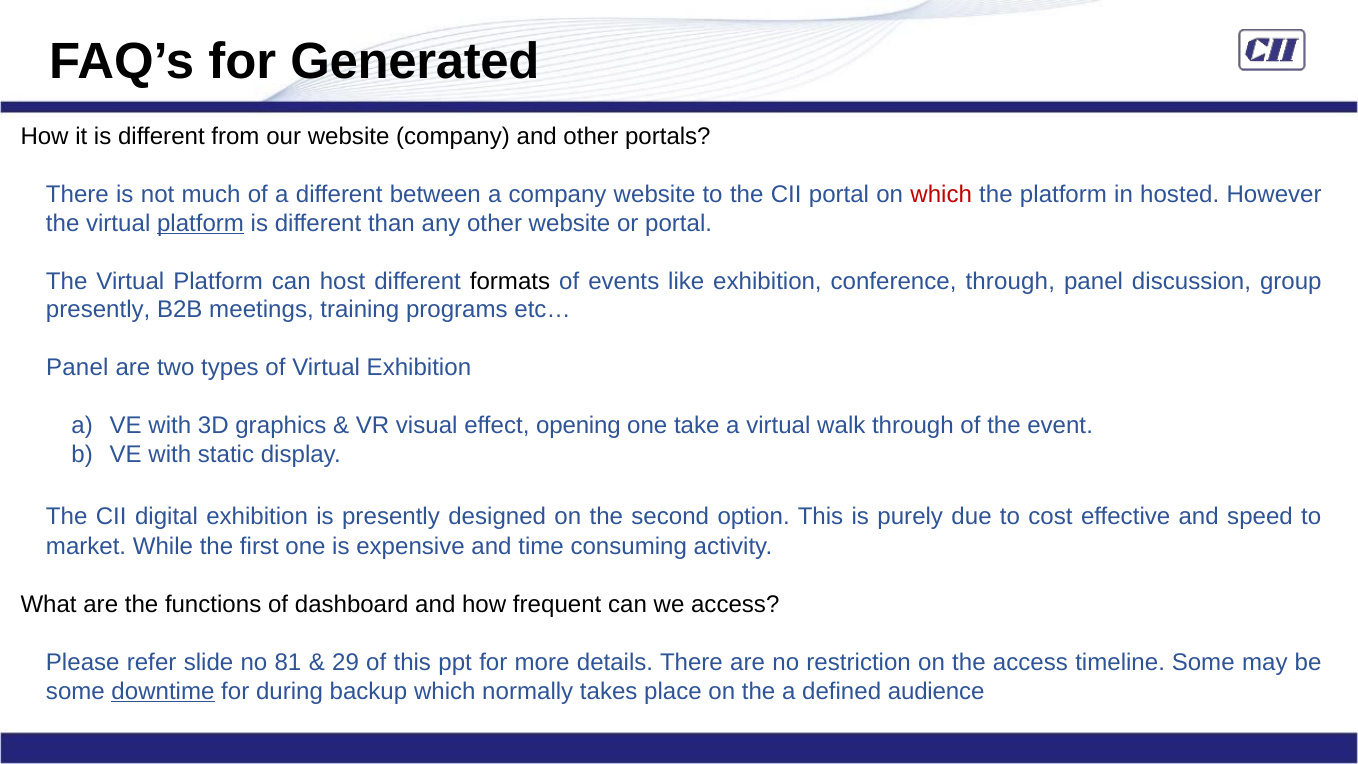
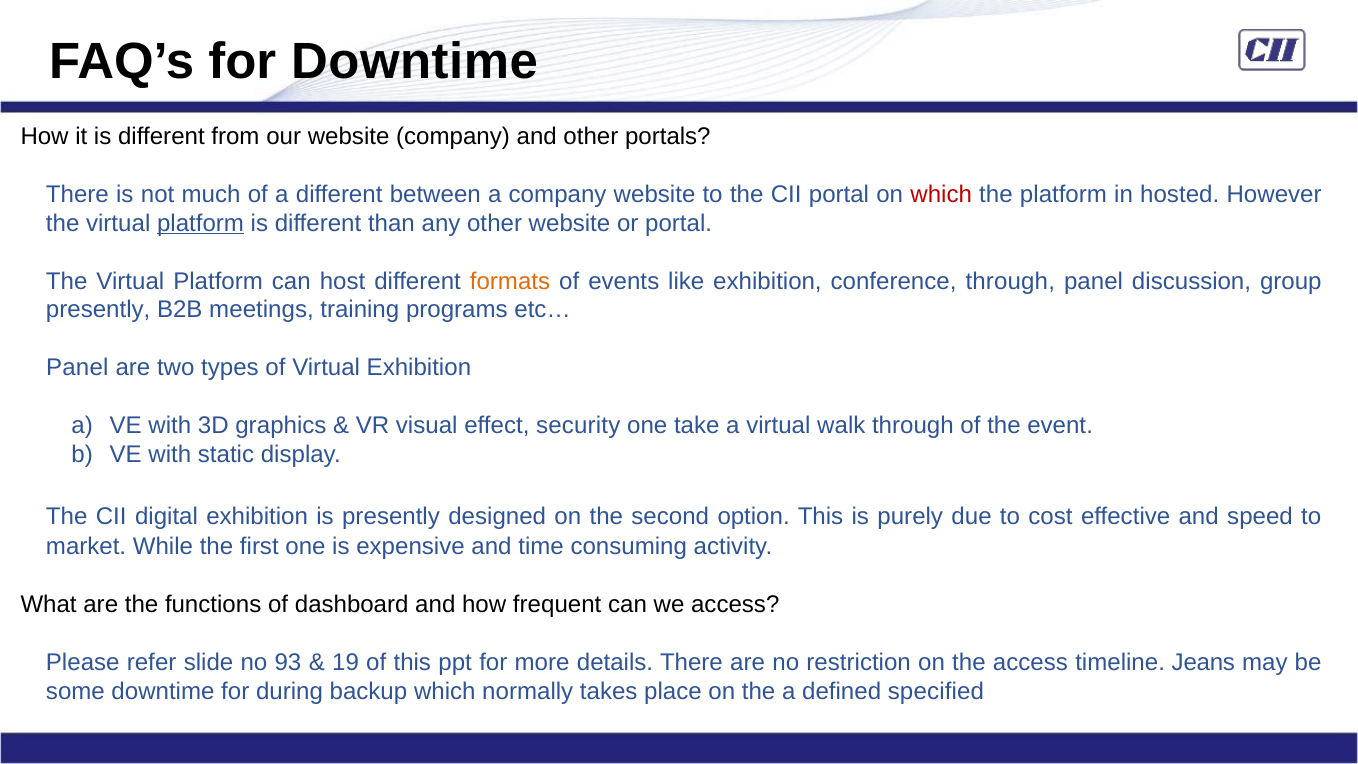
for Generated: Generated -> Downtime (415, 61)
formats colour: black -> orange (510, 281)
opening: opening -> security (578, 425)
81: 81 -> 93 (288, 662)
29: 29 -> 19 (346, 662)
timeline Some: Some -> Jeans (1203, 662)
downtime underline: present -> none (163, 691)
audience: audience -> specified (936, 691)
